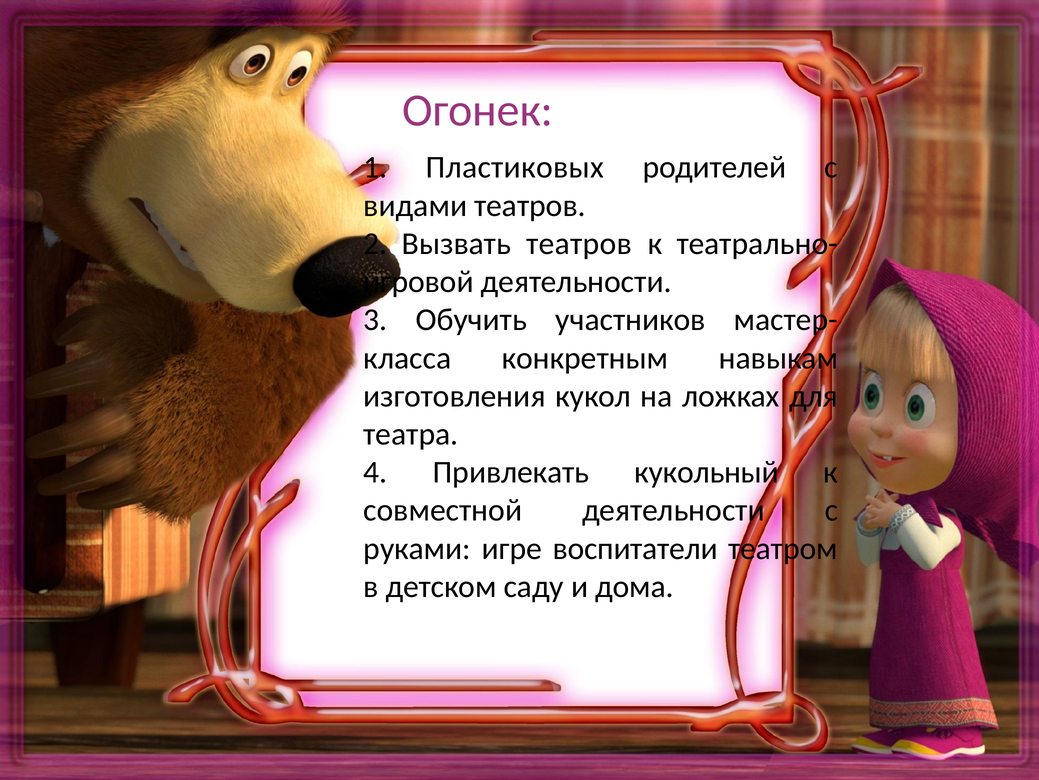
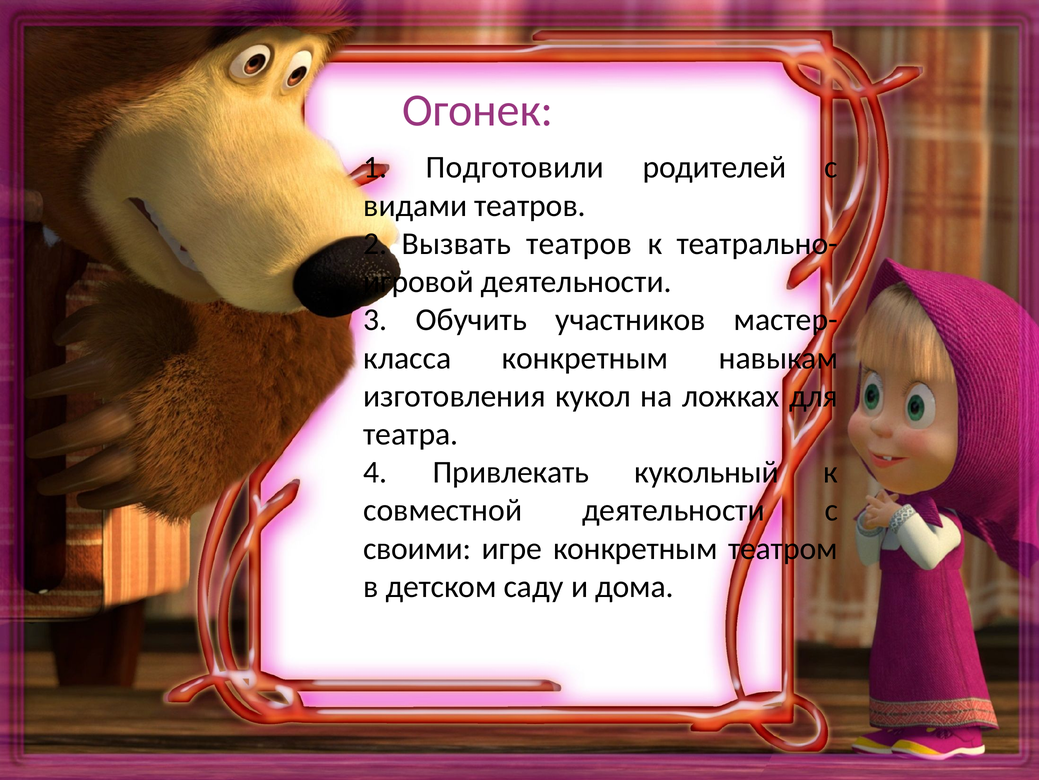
Пластиковых: Пластиковых -> Подготовили (515, 167)
руками: руками -> своими (417, 548)
игре воспитатели: воспитатели -> конкретным (635, 548)
